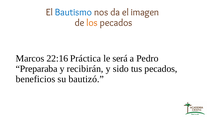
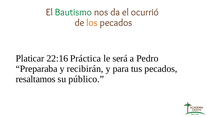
Bautismo colour: blue -> green (73, 12)
imagen: imagen -> ocurrió (145, 12)
Marcos: Marcos -> Platicar (30, 58)
sido: sido -> para (121, 68)
beneficios: beneficios -> resaltamos (36, 79)
bautizó: bautizó -> público (86, 79)
